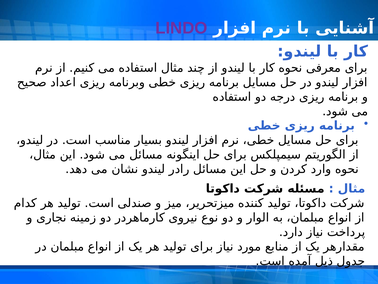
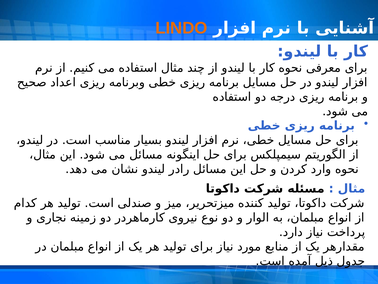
LINDO colour: purple -> orange (181, 28)
